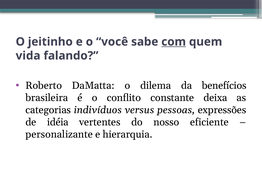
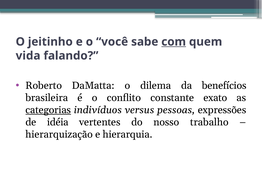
deixa: deixa -> exato (215, 98)
categorias underline: none -> present (48, 110)
eficiente: eficiente -> trabalho (209, 122)
personalizante: personalizante -> hierarquização (59, 135)
